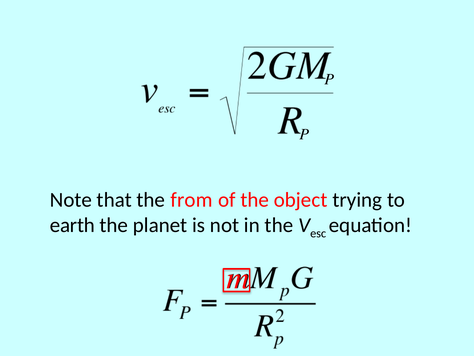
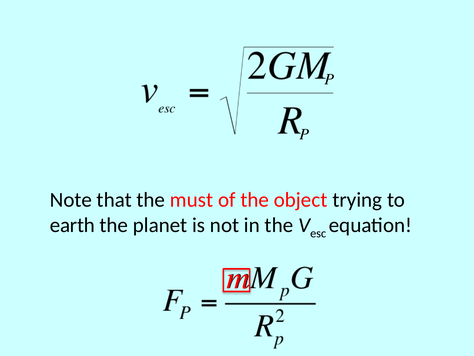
from: from -> must (192, 200)
